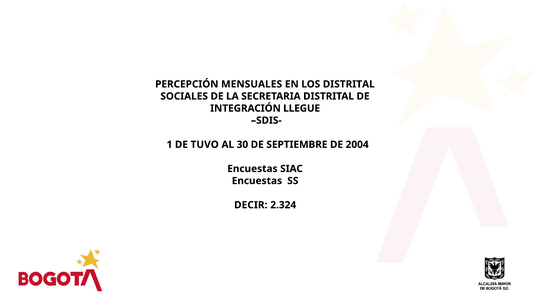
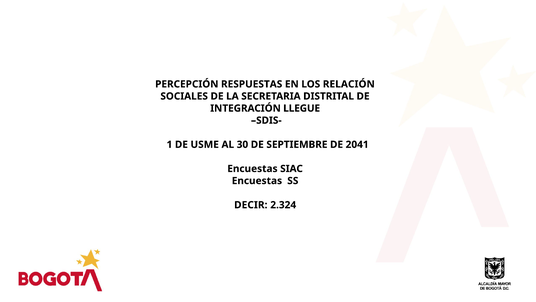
MENSUALES: MENSUALES -> RESPUESTAS (252, 84)
LOS DISTRITAL: DISTRITAL -> RELACIÓN (349, 84)
TUVO: TUVO -> USME (205, 144)
2004: 2004 -> 2041 (357, 144)
